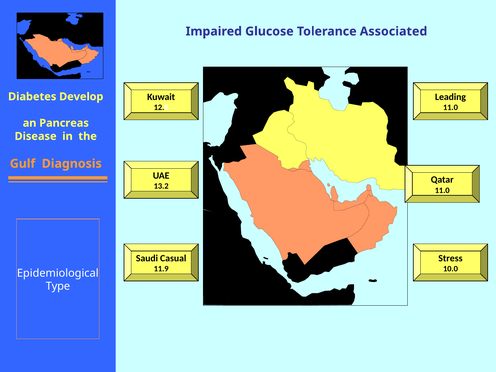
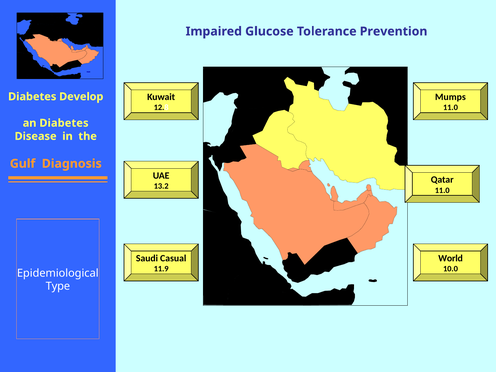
Associated: Associated -> Prevention (394, 31)
Leading: Leading -> Mumps (450, 97)
an Pancreas: Pancreas -> Diabetes (64, 123)
Stress: Stress -> World (451, 258)
